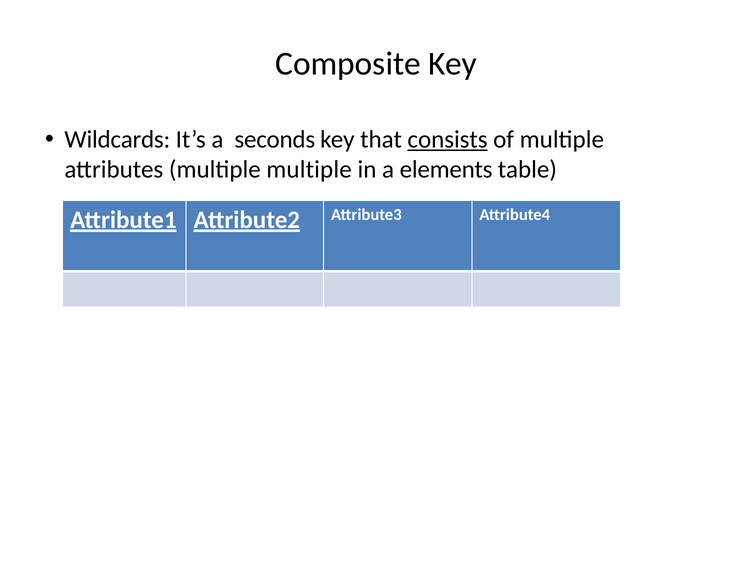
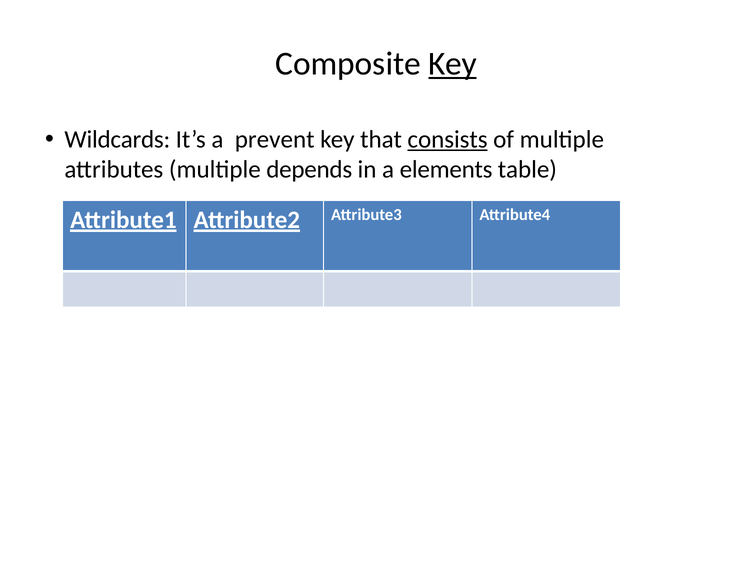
Key underline: none -> present (453, 64)
seconds: seconds -> prevent (275, 140)
multiple multiple: multiple -> depends (309, 170)
